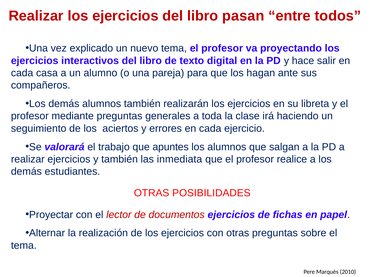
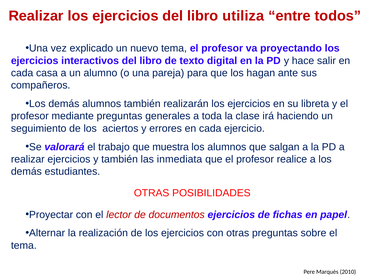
pasan: pasan -> utiliza (243, 16)
apuntes: apuntes -> muestra (171, 147)
